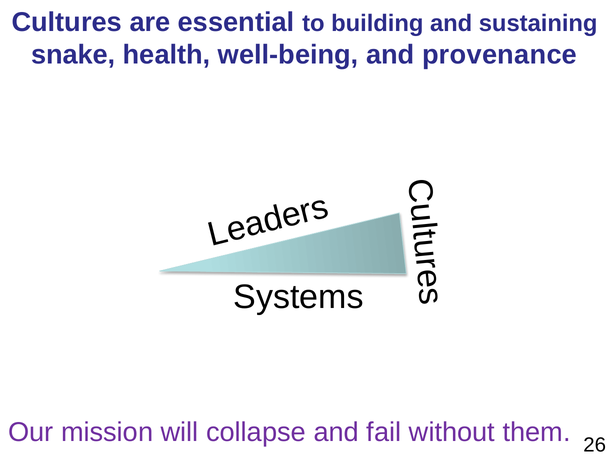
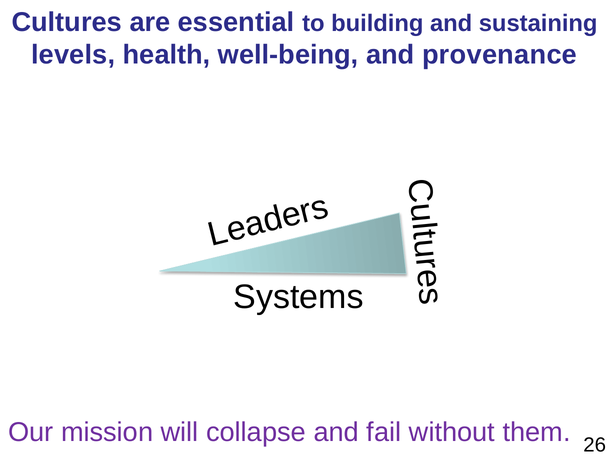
snake: snake -> levels (73, 55)
